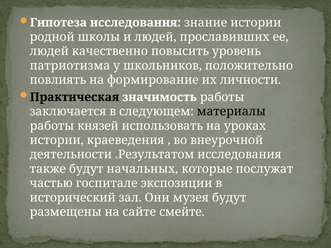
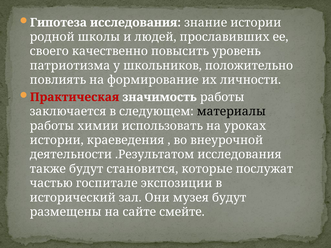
людей: людей -> своего (49, 51)
Практическая colour: black -> red (75, 97)
князей: князей -> химии (98, 126)
начальных: начальных -> становится (142, 169)
